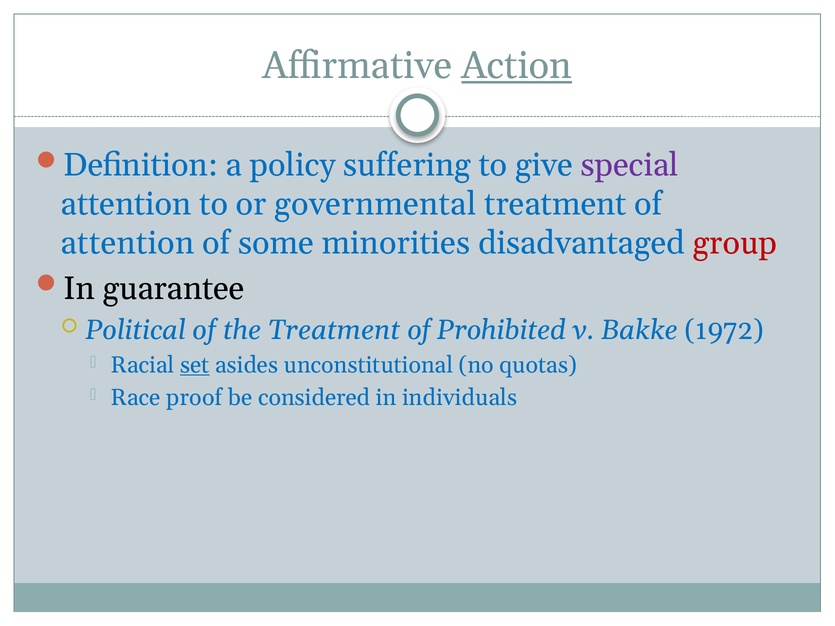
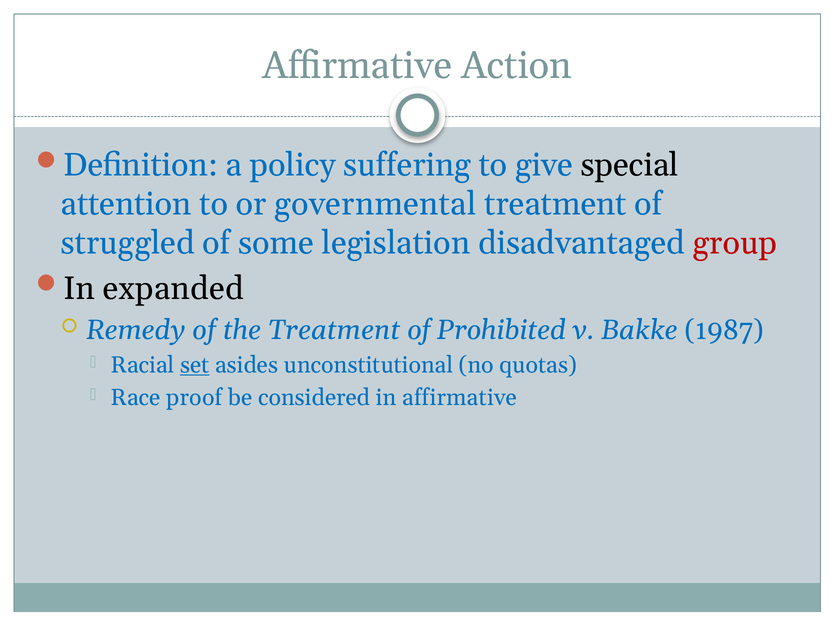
Action underline: present -> none (517, 66)
special colour: purple -> black (630, 165)
attention: attention -> struggled (128, 243)
minorities: minorities -> legislation (396, 243)
guarantee: guarantee -> expanded (173, 289)
Political: Political -> Remedy (136, 330)
1972: 1972 -> 1987 (724, 330)
in individuals: individuals -> affirmative (460, 398)
